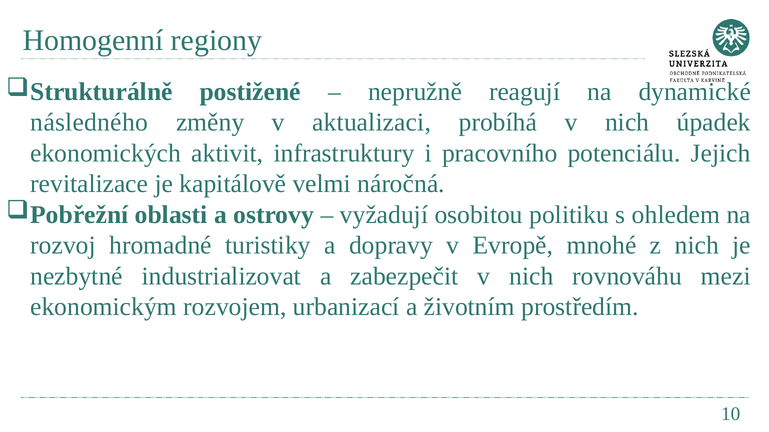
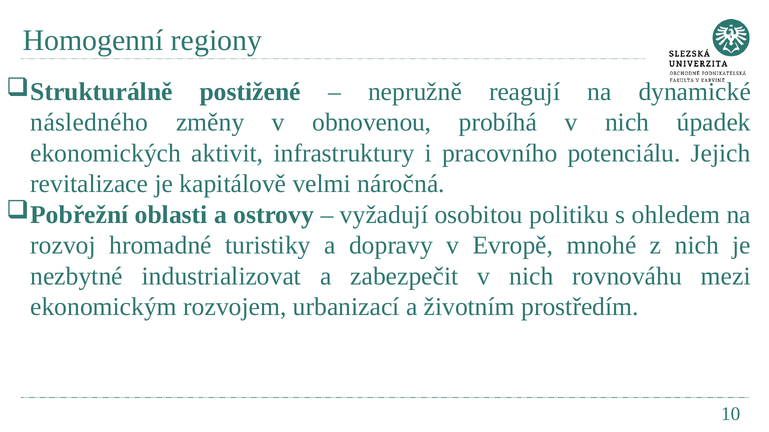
aktualizaci: aktualizaci -> obnovenou (372, 123)
